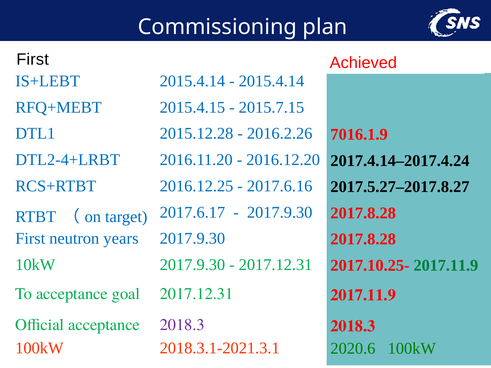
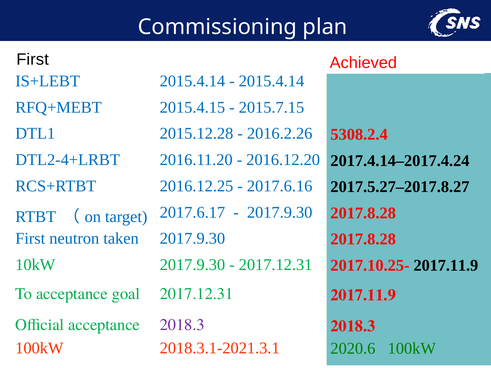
7016.1.9: 7016.1.9 -> 5308.2.4 (359, 135)
years: years -> taken (121, 239)
2017.11.9 colour: green -> black (446, 266)
